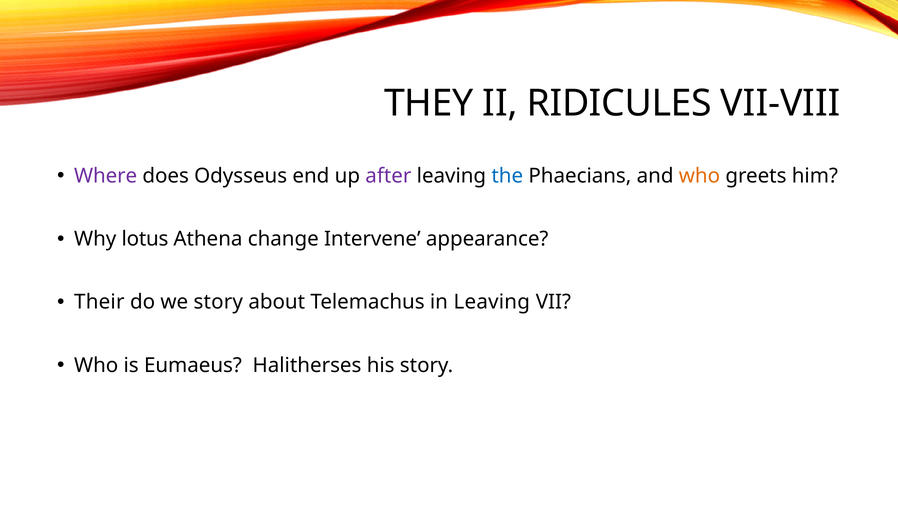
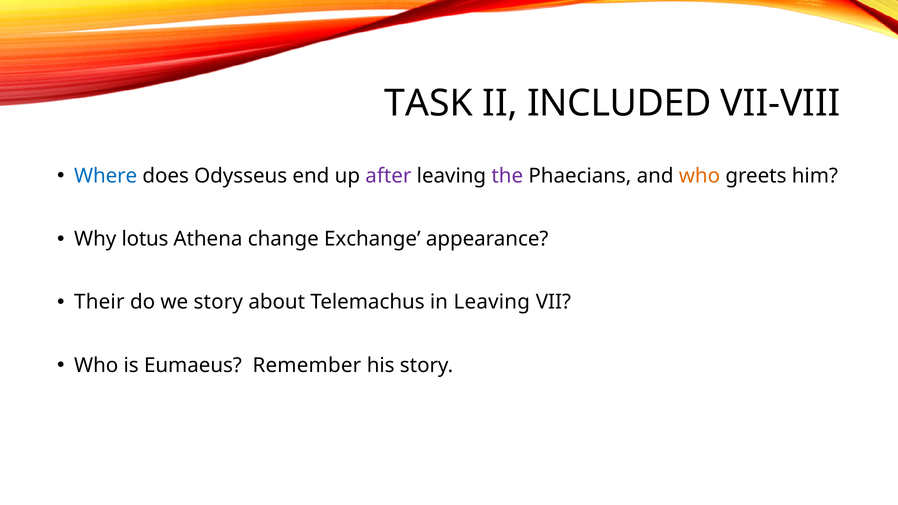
THEY: THEY -> TASK (428, 104)
RIDICULES: RIDICULES -> INCLUDED (619, 104)
Where colour: purple -> blue (106, 176)
the colour: blue -> purple (507, 176)
Intervene: Intervene -> Exchange (372, 239)
Halitherses: Halitherses -> Remember (307, 365)
